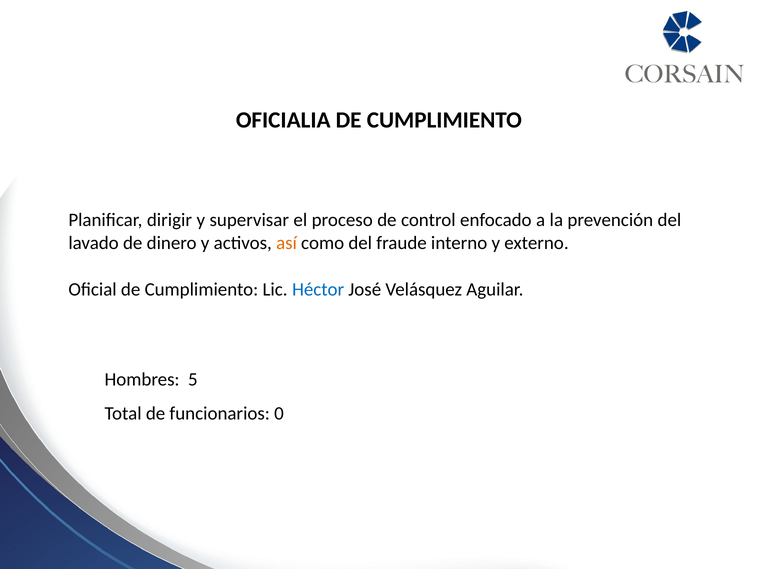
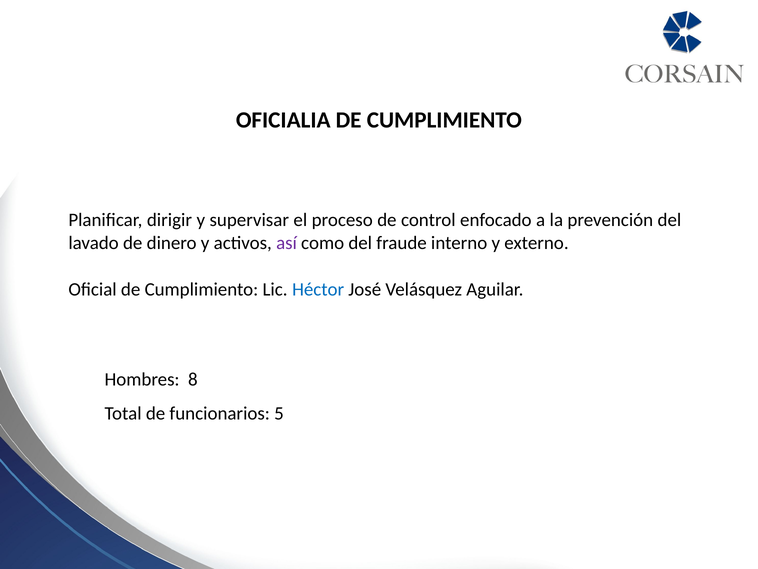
así colour: orange -> purple (287, 243)
5: 5 -> 8 (193, 379)
0: 0 -> 5 (279, 413)
